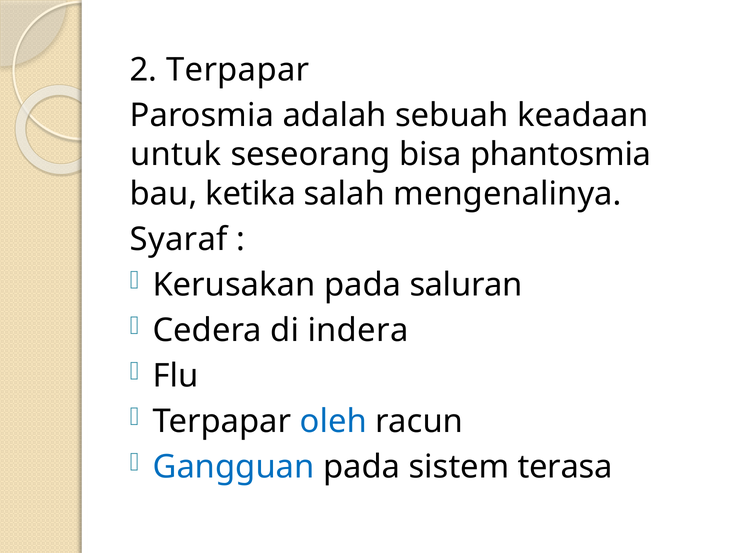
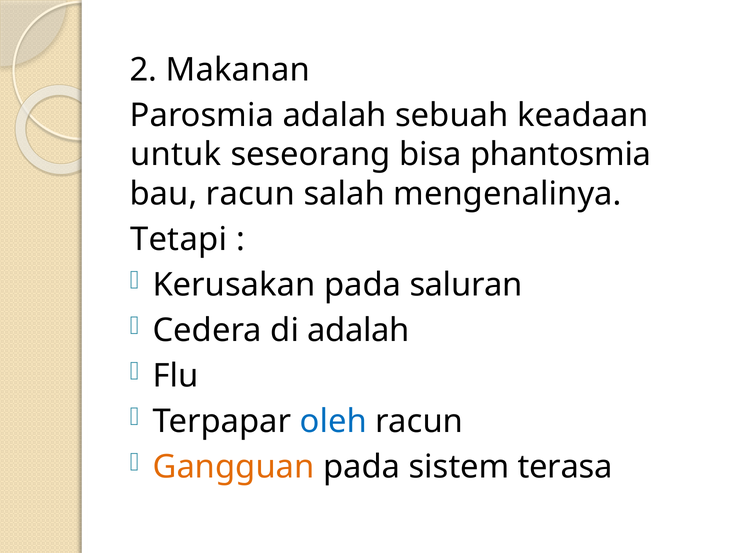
2 Terpapar: Terpapar -> Makanan (238, 70)
bau ketika: ketika -> racun (250, 194)
Syaraf: Syaraf -> Tetapi (179, 240)
di indera: indera -> adalah (358, 331)
Gangguan colour: blue -> orange (234, 467)
